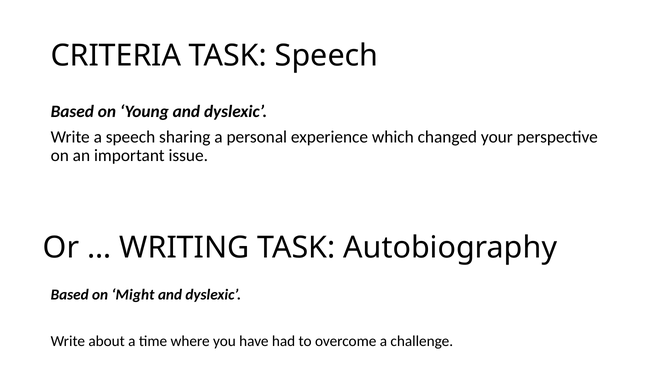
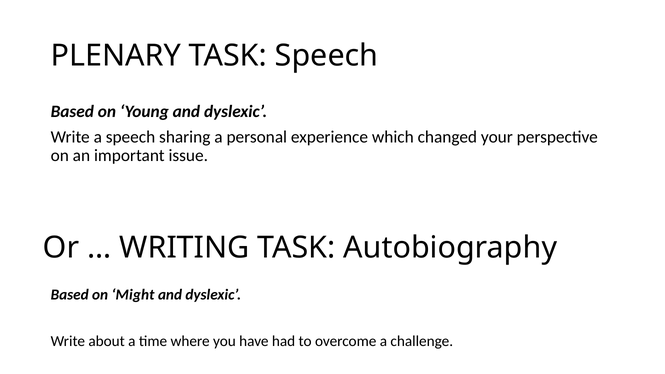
CRITERIA: CRITERIA -> PLENARY (116, 56)
